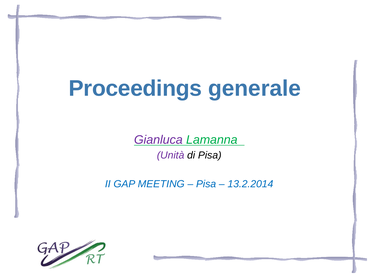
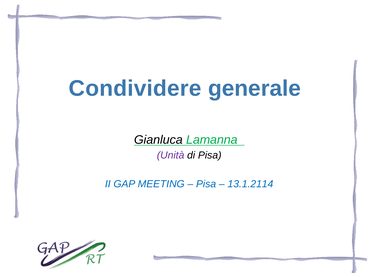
Proceedings: Proceedings -> Condividere (135, 88)
Gianluca colour: purple -> black (158, 140)
13.2.2014: 13.2.2014 -> 13.1.2114 (250, 184)
